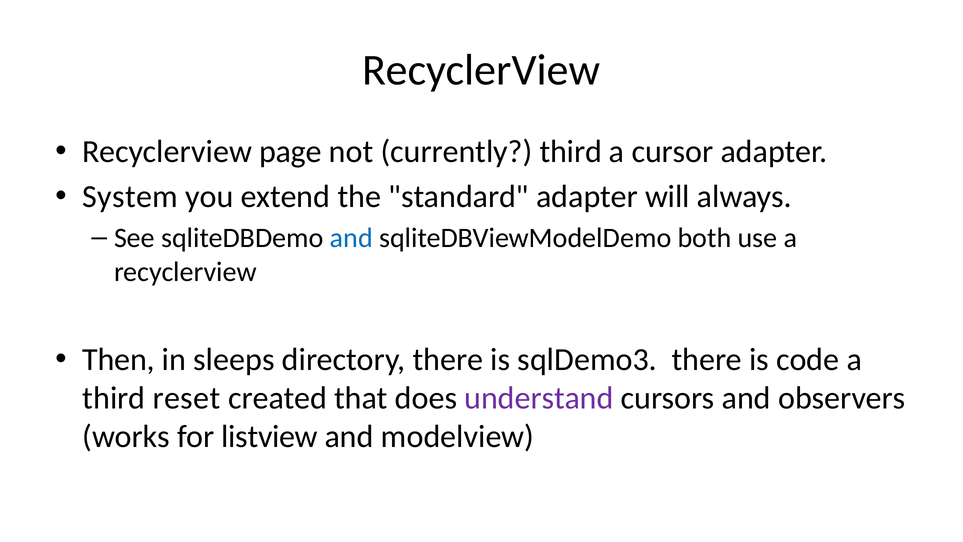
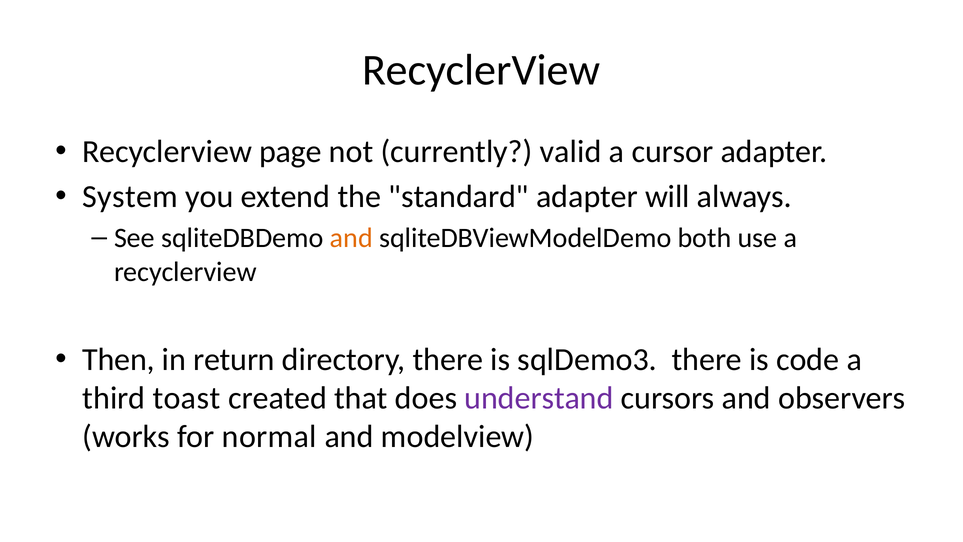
currently third: third -> valid (571, 152)
and colour: blue -> orange (351, 238)
sleeps: sleeps -> return (234, 359)
reset: reset -> toast (186, 398)
listview: listview -> normal (269, 437)
